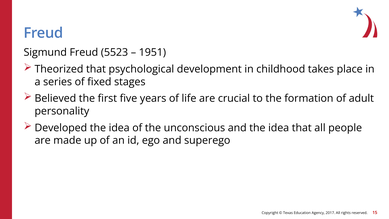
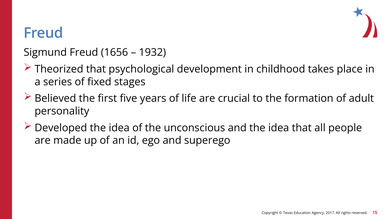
5523: 5523 -> 1656 (114, 52)
1951: 1951 -> 1932 (152, 52)
